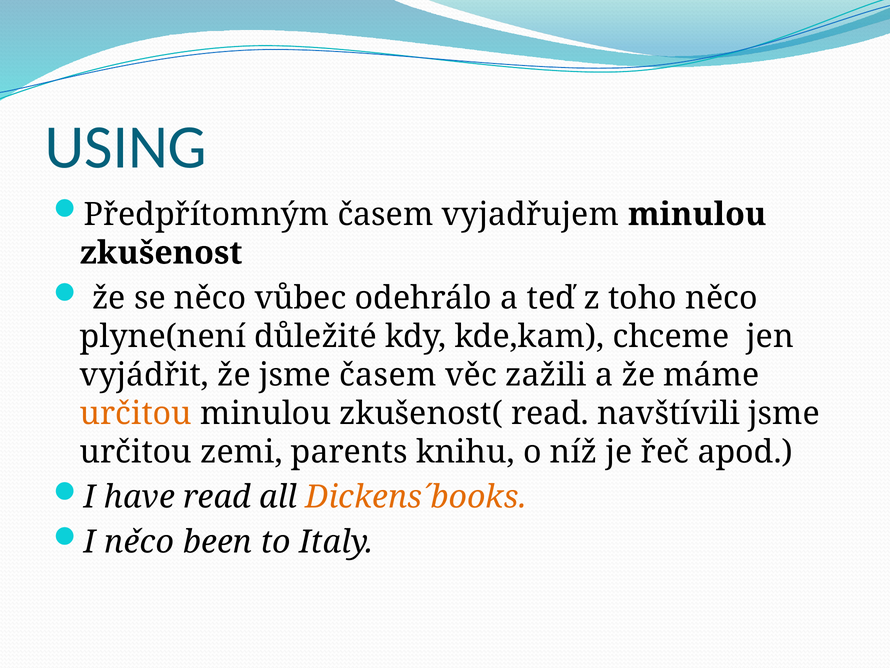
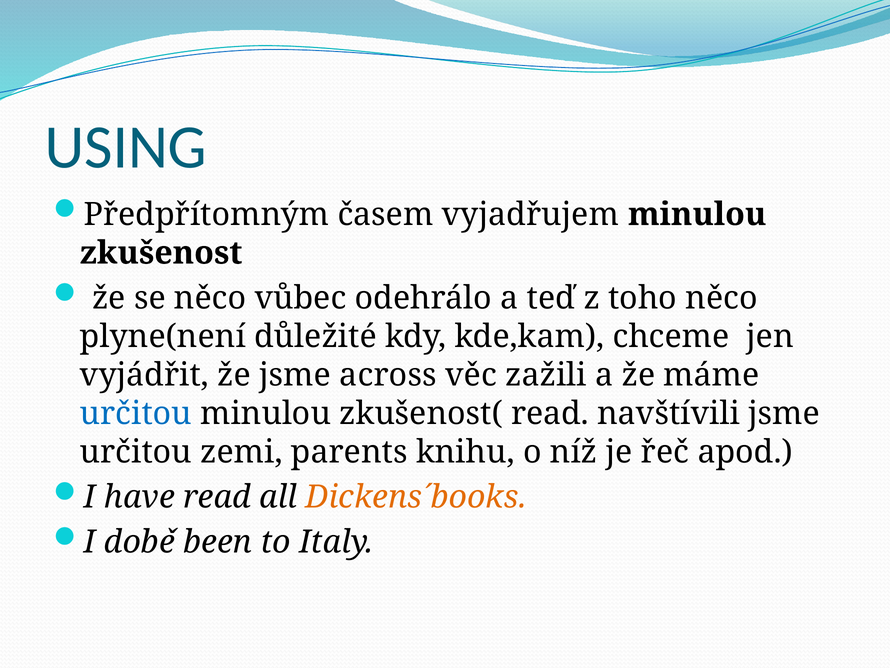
jsme časem: časem -> across (388, 375)
určitou colour: orange -> blue (136, 413)
I něco: něco -> době (139, 542)
